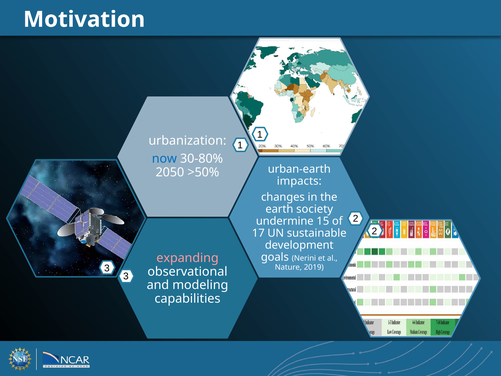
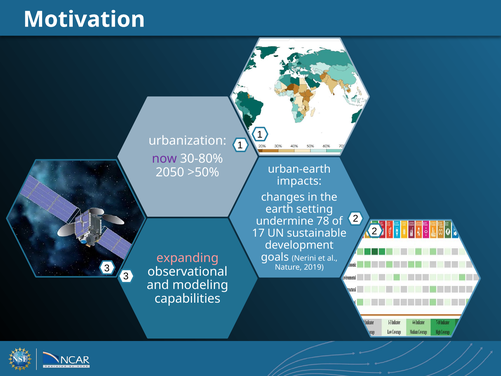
now colour: blue -> purple (164, 159)
society: society -> setting (315, 209)
15: 15 -> 78 (323, 221)
